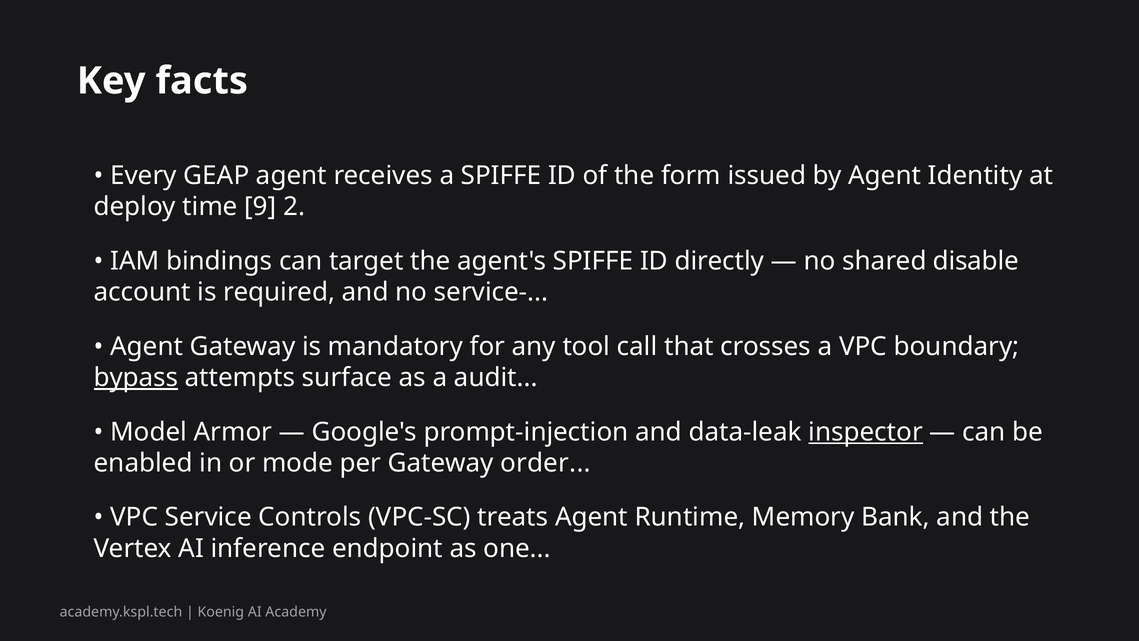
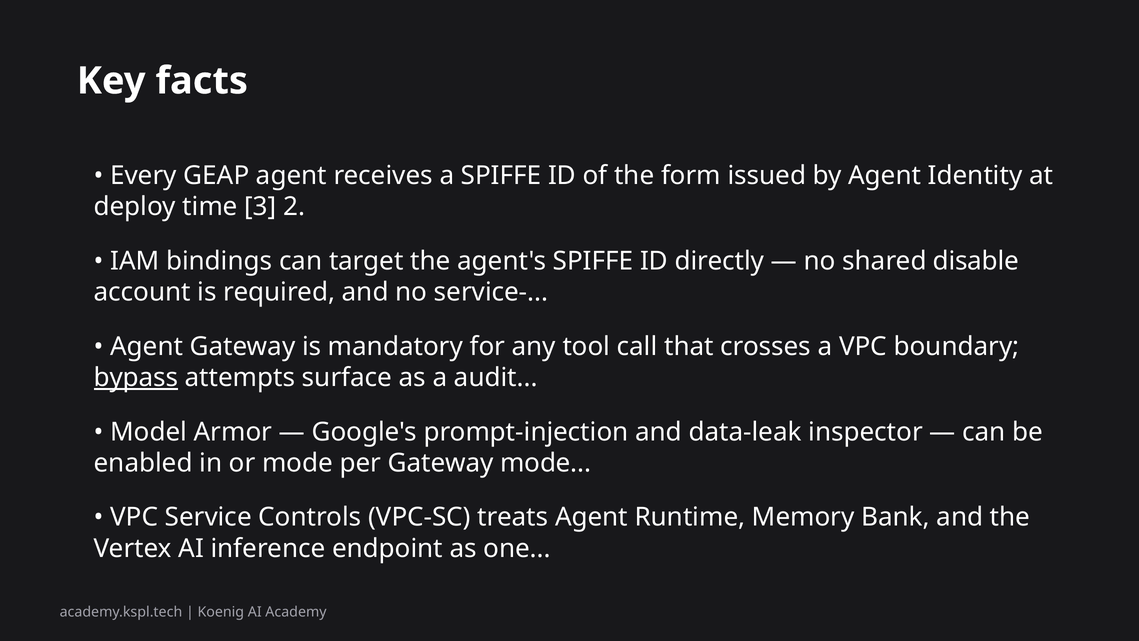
9: 9 -> 3 (260, 207)
inspector underline: present -> none (866, 432)
Gateway order: order -> mode (546, 463)
